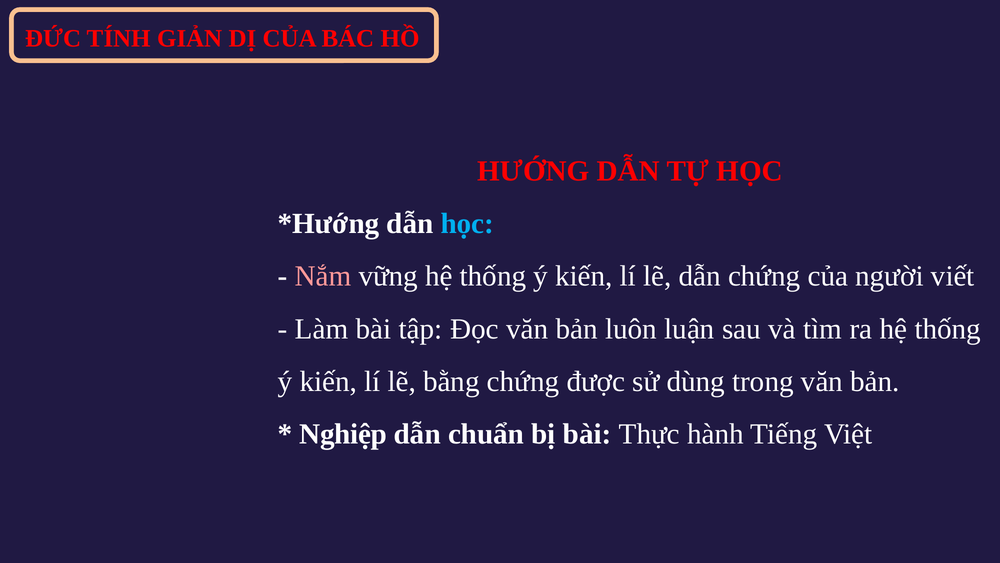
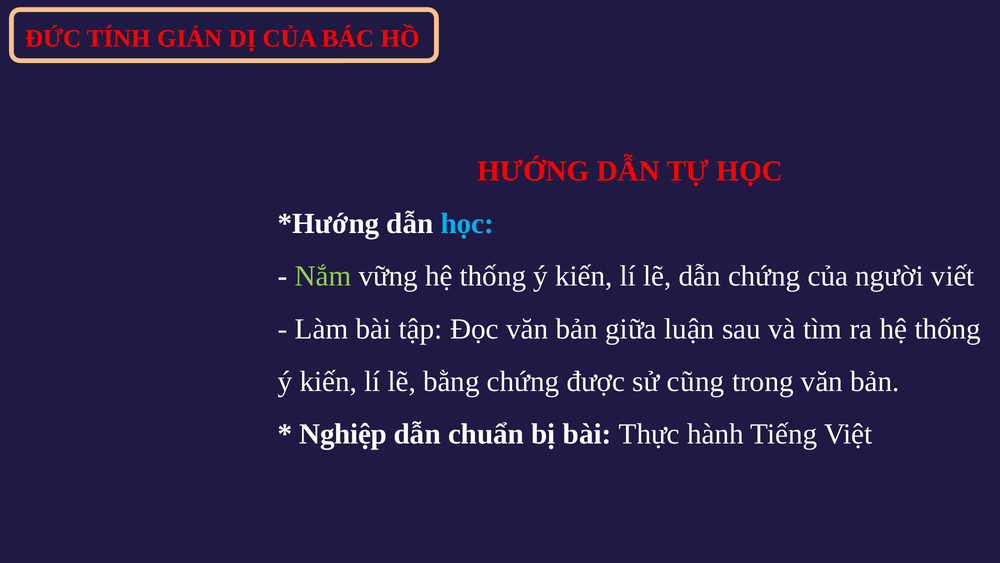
Nắm colour: pink -> light green (323, 276)
luôn: luôn -> giữa (631, 329)
dùng: dùng -> cũng (696, 381)
